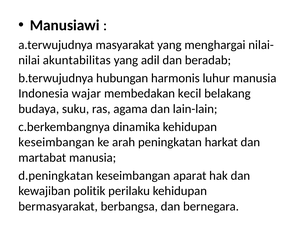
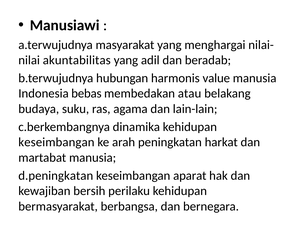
luhur: luhur -> value (216, 78)
wajar: wajar -> bebas (86, 93)
kecil: kecil -> atau (190, 93)
politik: politik -> bersih (89, 191)
